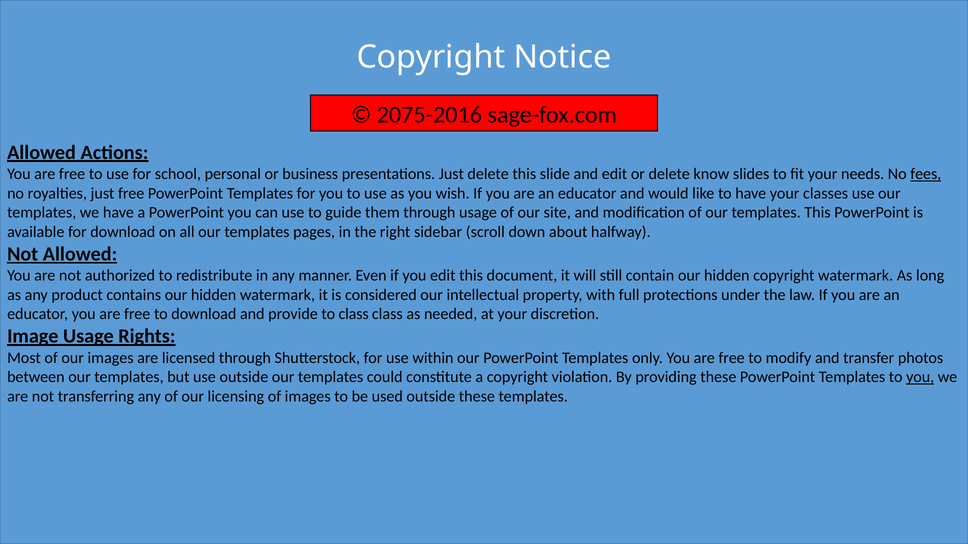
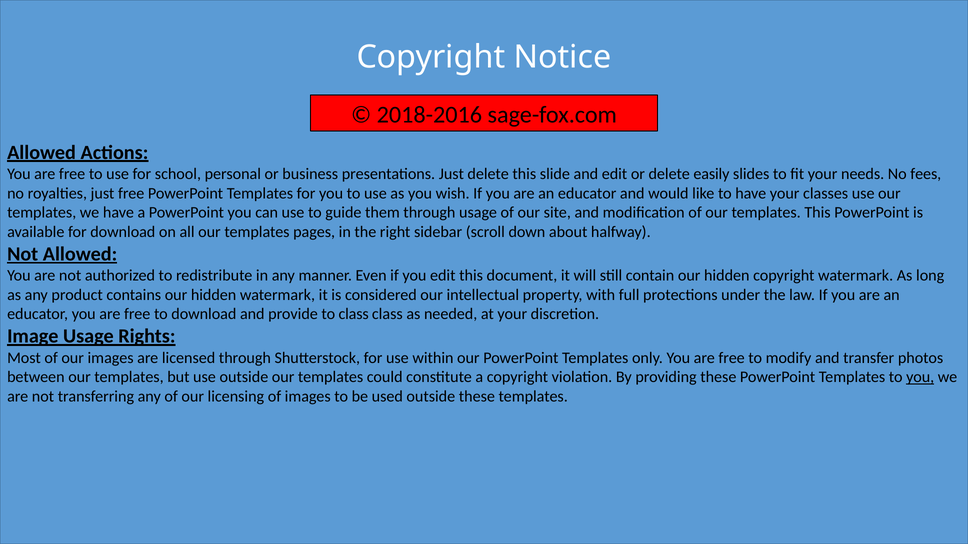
2075-2016: 2075-2016 -> 2018-2016 (429, 115)
know: know -> easily (711, 174)
fees underline: present -> none (926, 174)
